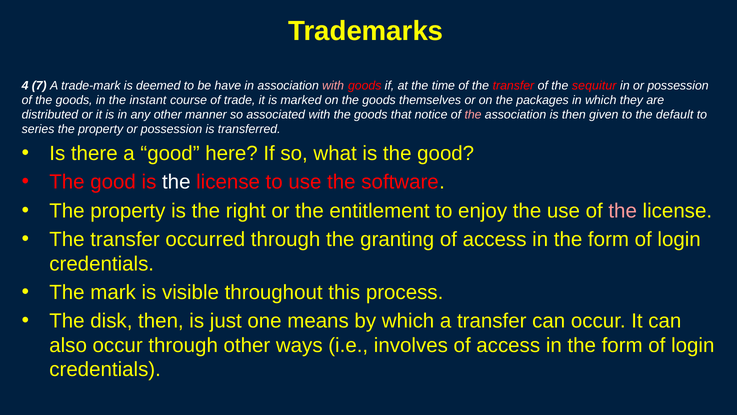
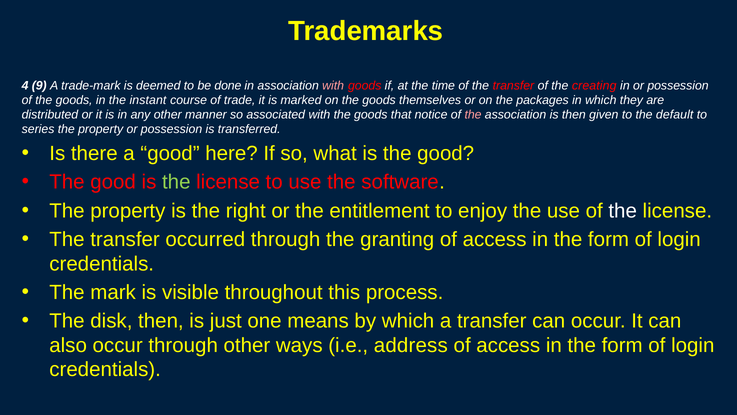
7: 7 -> 9 (39, 85)
have: have -> done (228, 85)
sequitur: sequitur -> creating (594, 85)
the colour: white -> light green (176, 182)
the colour: pink -> white (623, 211)
involves: involves -> address (411, 345)
